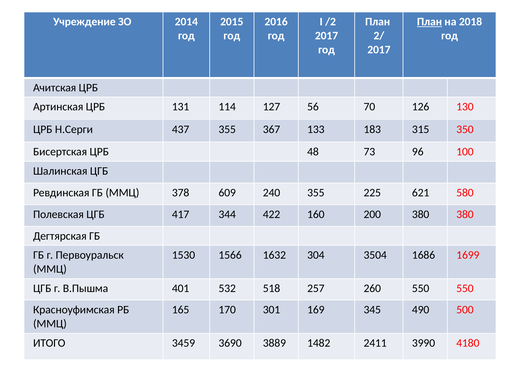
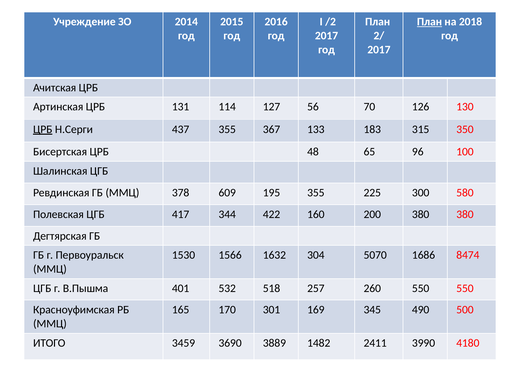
ЦРБ underline: none -> present (43, 129)
73: 73 -> 65 (369, 152)
240: 240 -> 195 (272, 193)
621: 621 -> 300 (421, 193)
3504: 3504 -> 5070 (375, 255)
1699: 1699 -> 8474 (468, 255)
